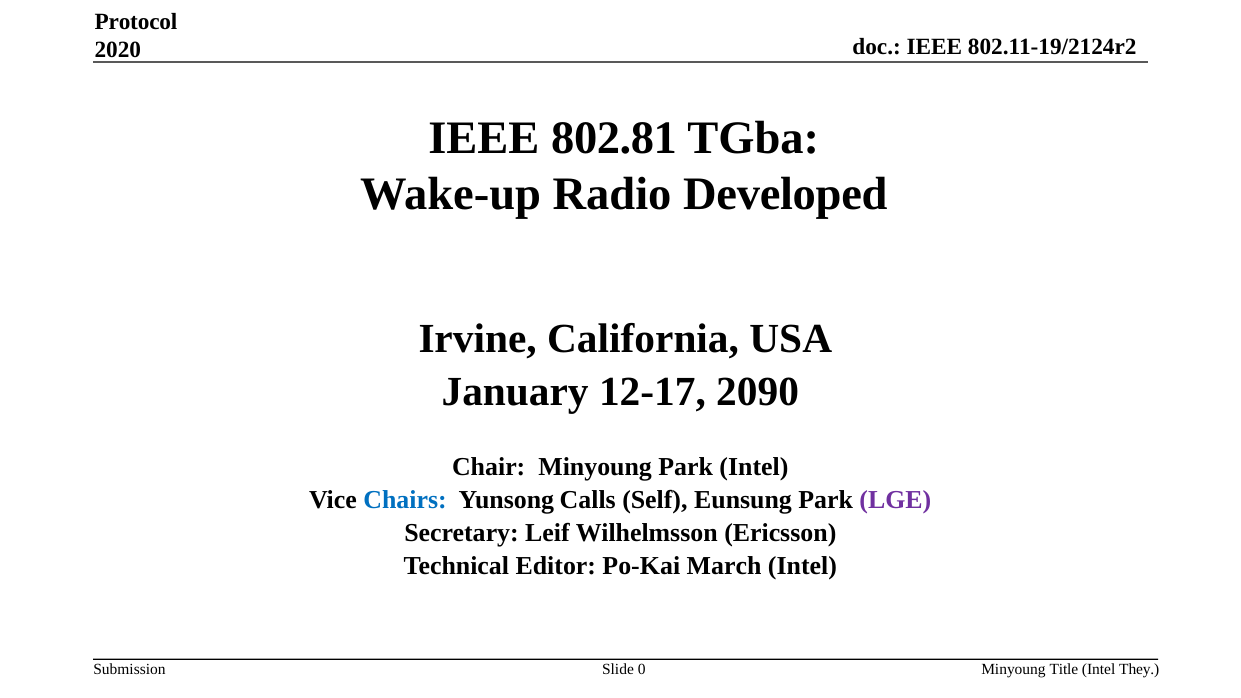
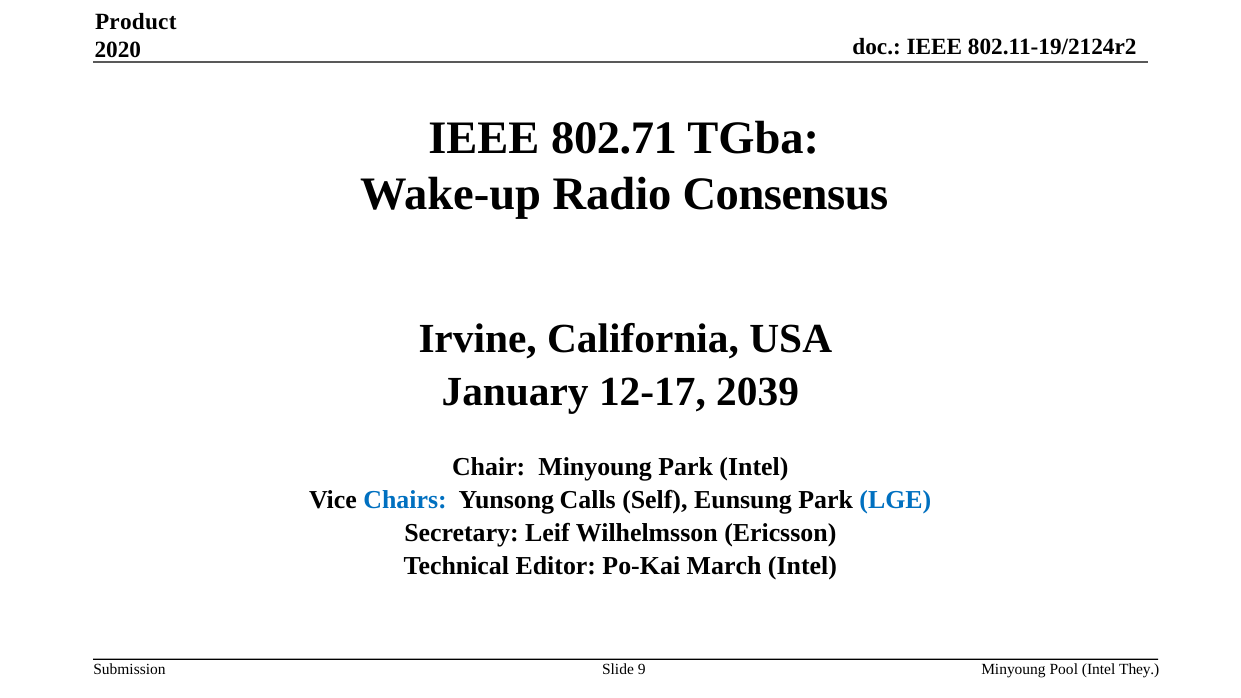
Protocol: Protocol -> Product (136, 22)
802.81: 802.81 -> 802.71 (614, 138)
Developed: Developed -> Consensus (785, 194)
2090: 2090 -> 2039 (758, 392)
LGE colour: purple -> blue (895, 500)
0: 0 -> 9 (642, 669)
Title: Title -> Pool (1064, 669)
